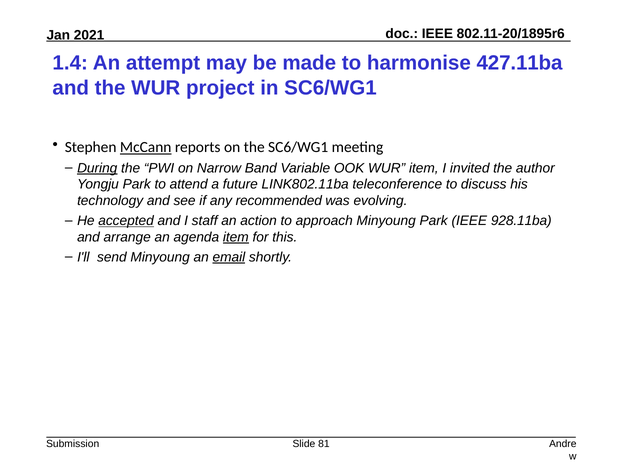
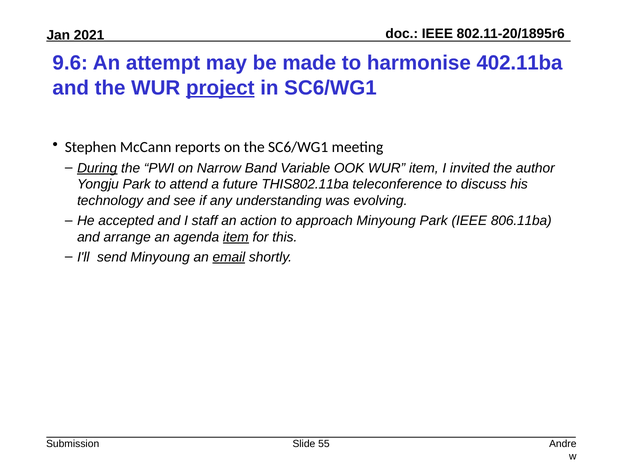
1.4: 1.4 -> 9.6 (70, 63)
427.11ba: 427.11ba -> 402.11ba (520, 63)
project underline: none -> present (220, 88)
McCann underline: present -> none (146, 147)
LINK802.11ba: LINK802.11ba -> THIS802.11ba (305, 184)
recommended: recommended -> understanding (279, 201)
accepted underline: present -> none (126, 221)
928.11ba: 928.11ba -> 806.11ba (521, 221)
81: 81 -> 55 (324, 444)
